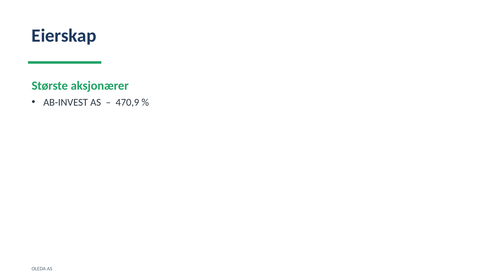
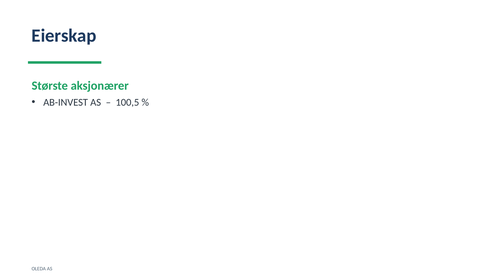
470,9: 470,9 -> 100,5 (127, 102)
